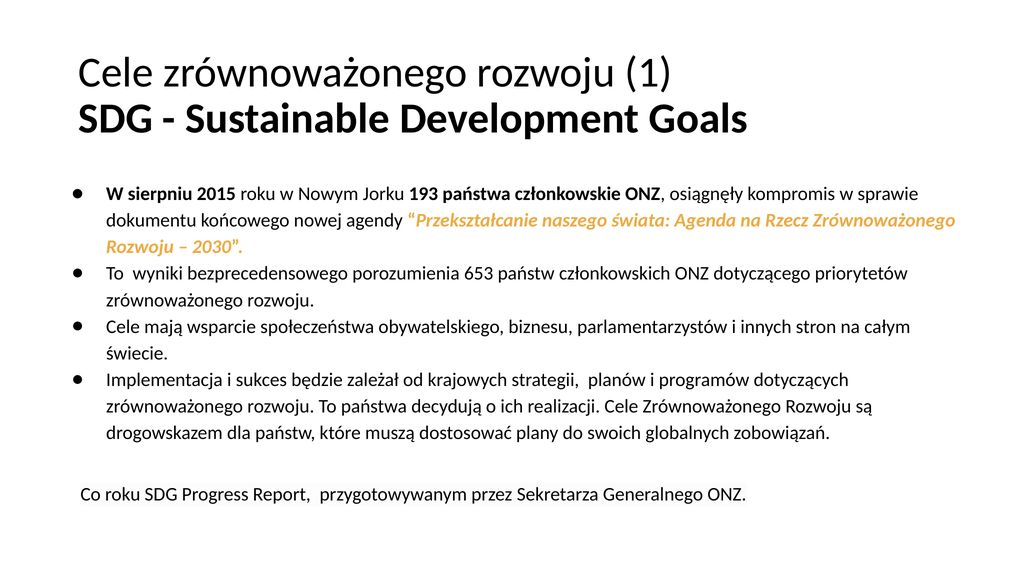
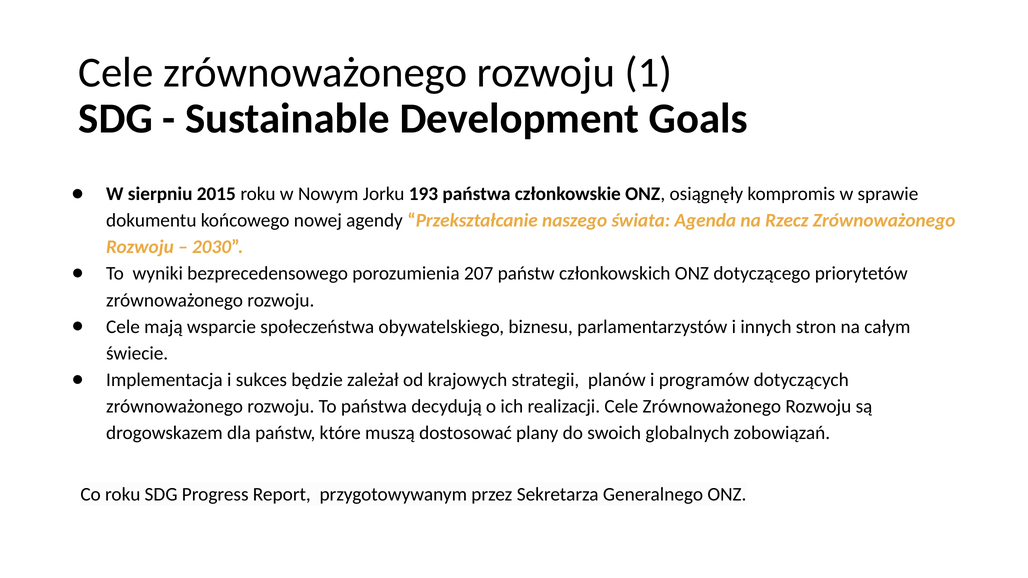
653: 653 -> 207 (479, 274)
